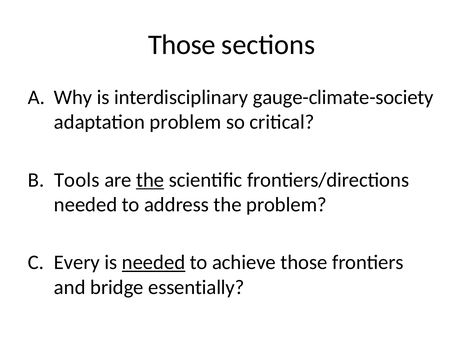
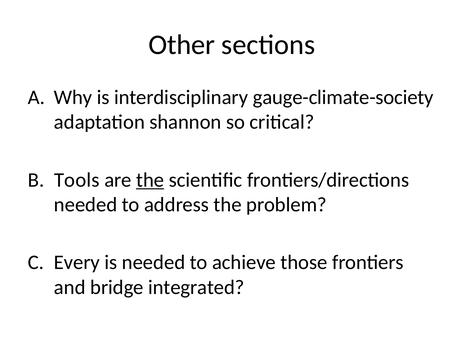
Those: Those -> Other (182, 45)
adaptation problem: problem -> shannon (185, 122)
needed underline: present -> none (154, 262)
essentially: essentially -> integrated (196, 287)
